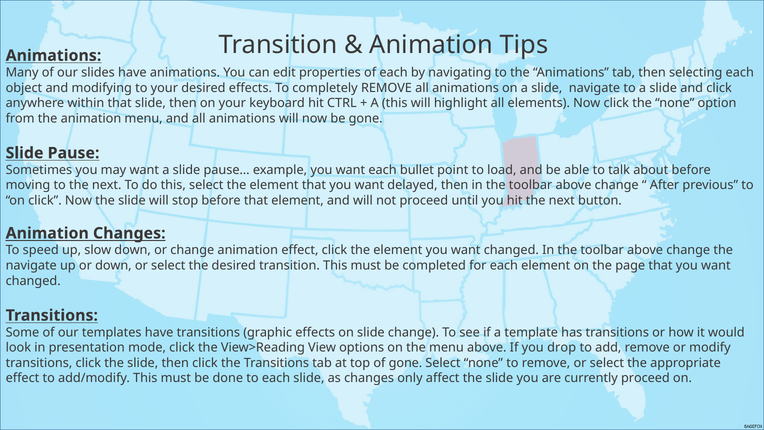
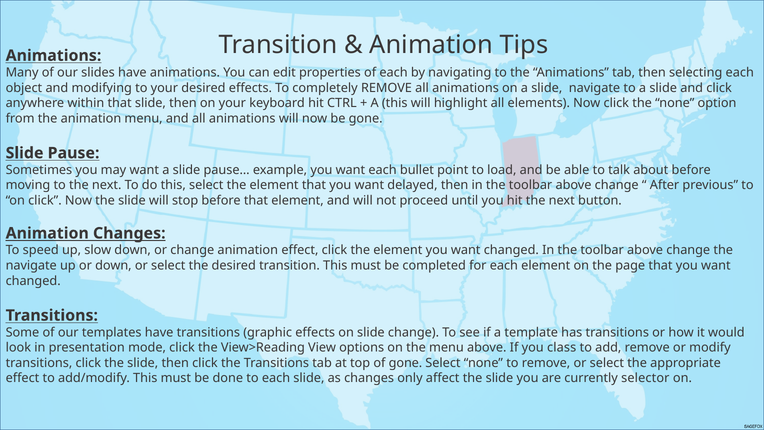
drop: drop -> class (562, 347)
currently proceed: proceed -> selector (645, 378)
